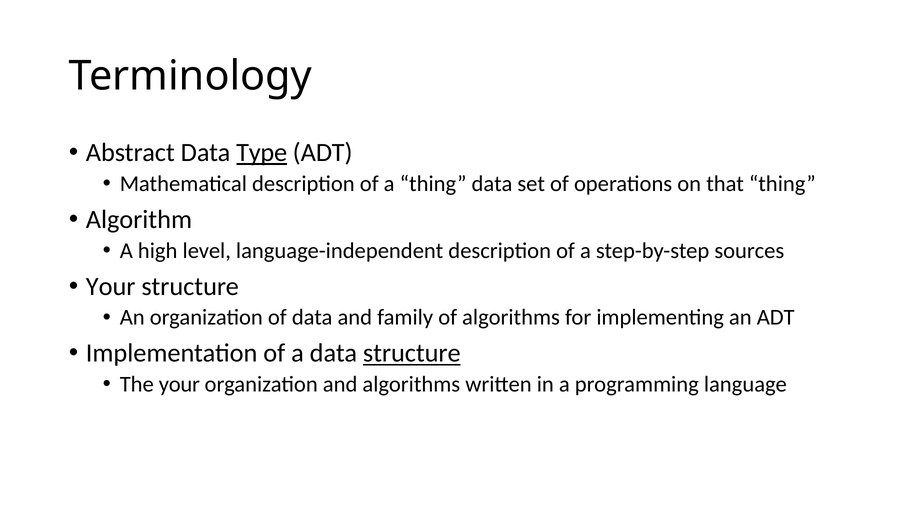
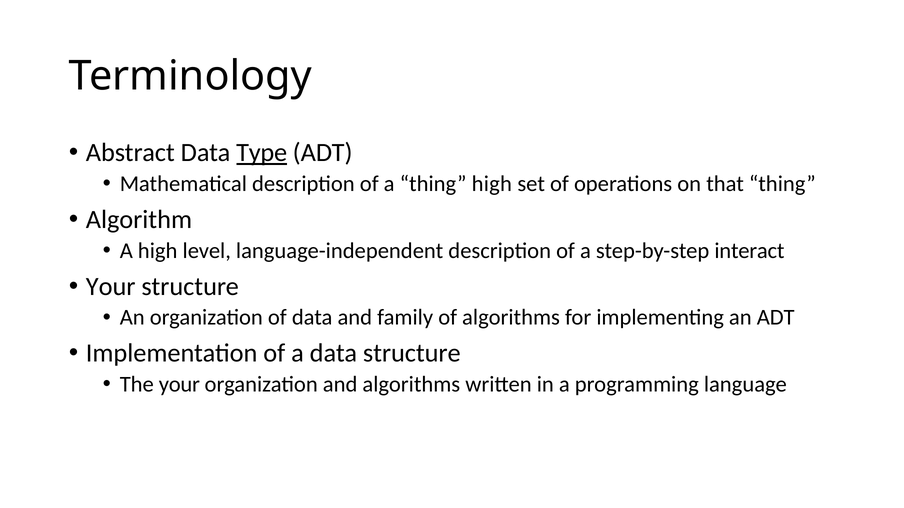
thing data: data -> high (492, 184)
sources: sources -> interact (749, 251)
structure underline: present -> none (412, 354)
